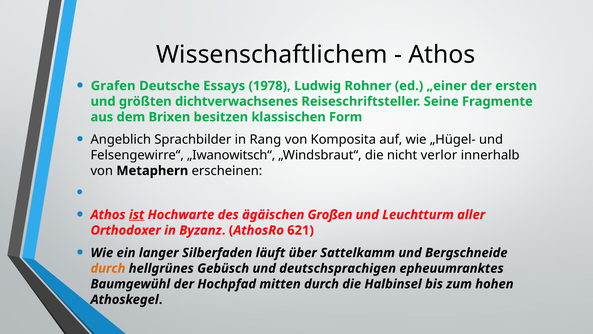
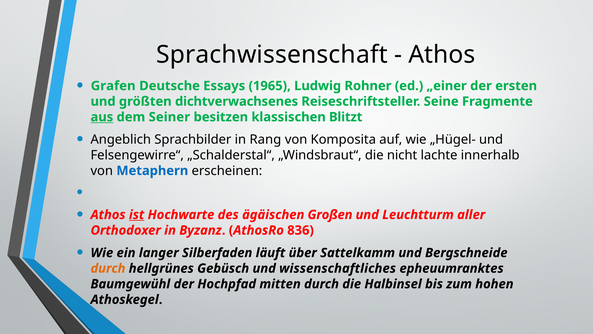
Wissenschaftlichem: Wissenschaftlichem -> Sprachwissenschaft (272, 55)
1978: 1978 -> 1965 (270, 86)
aus underline: none -> present (102, 117)
Brixen: Brixen -> Seiner (169, 117)
Form: Form -> Blitzt (346, 117)
„Iwanowitsch“: „Iwanowitsch“ -> „Schalderstal“ (231, 155)
verlor: verlor -> lachte (439, 155)
Metaphern colour: black -> blue (152, 170)
621: 621 -> 836 (301, 230)
deutschsprachigen: deutschsprachigen -> wissenschaftliches (338, 268)
